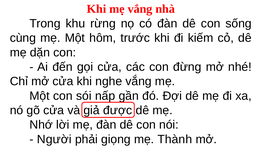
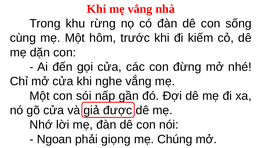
Người: Người -> Ngoan (54, 139)
Thành: Thành -> Chúng (175, 139)
